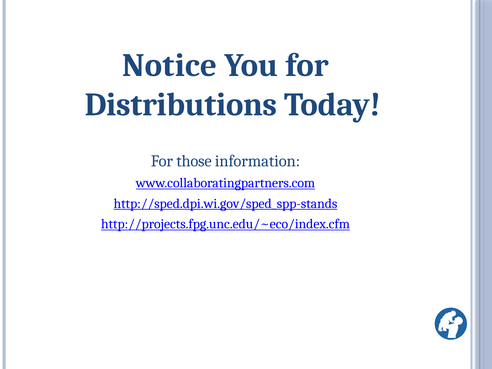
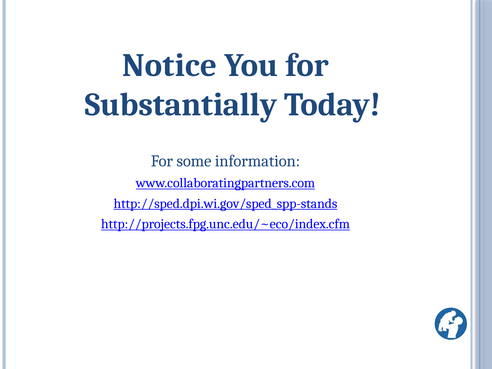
Distributions: Distributions -> Substantially (181, 105)
those: those -> some (194, 161)
